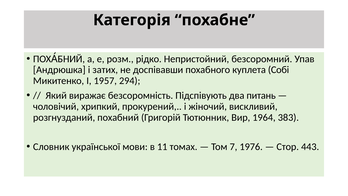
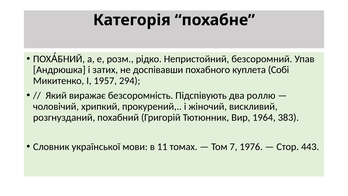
питань: питань -> роллю (261, 95)
